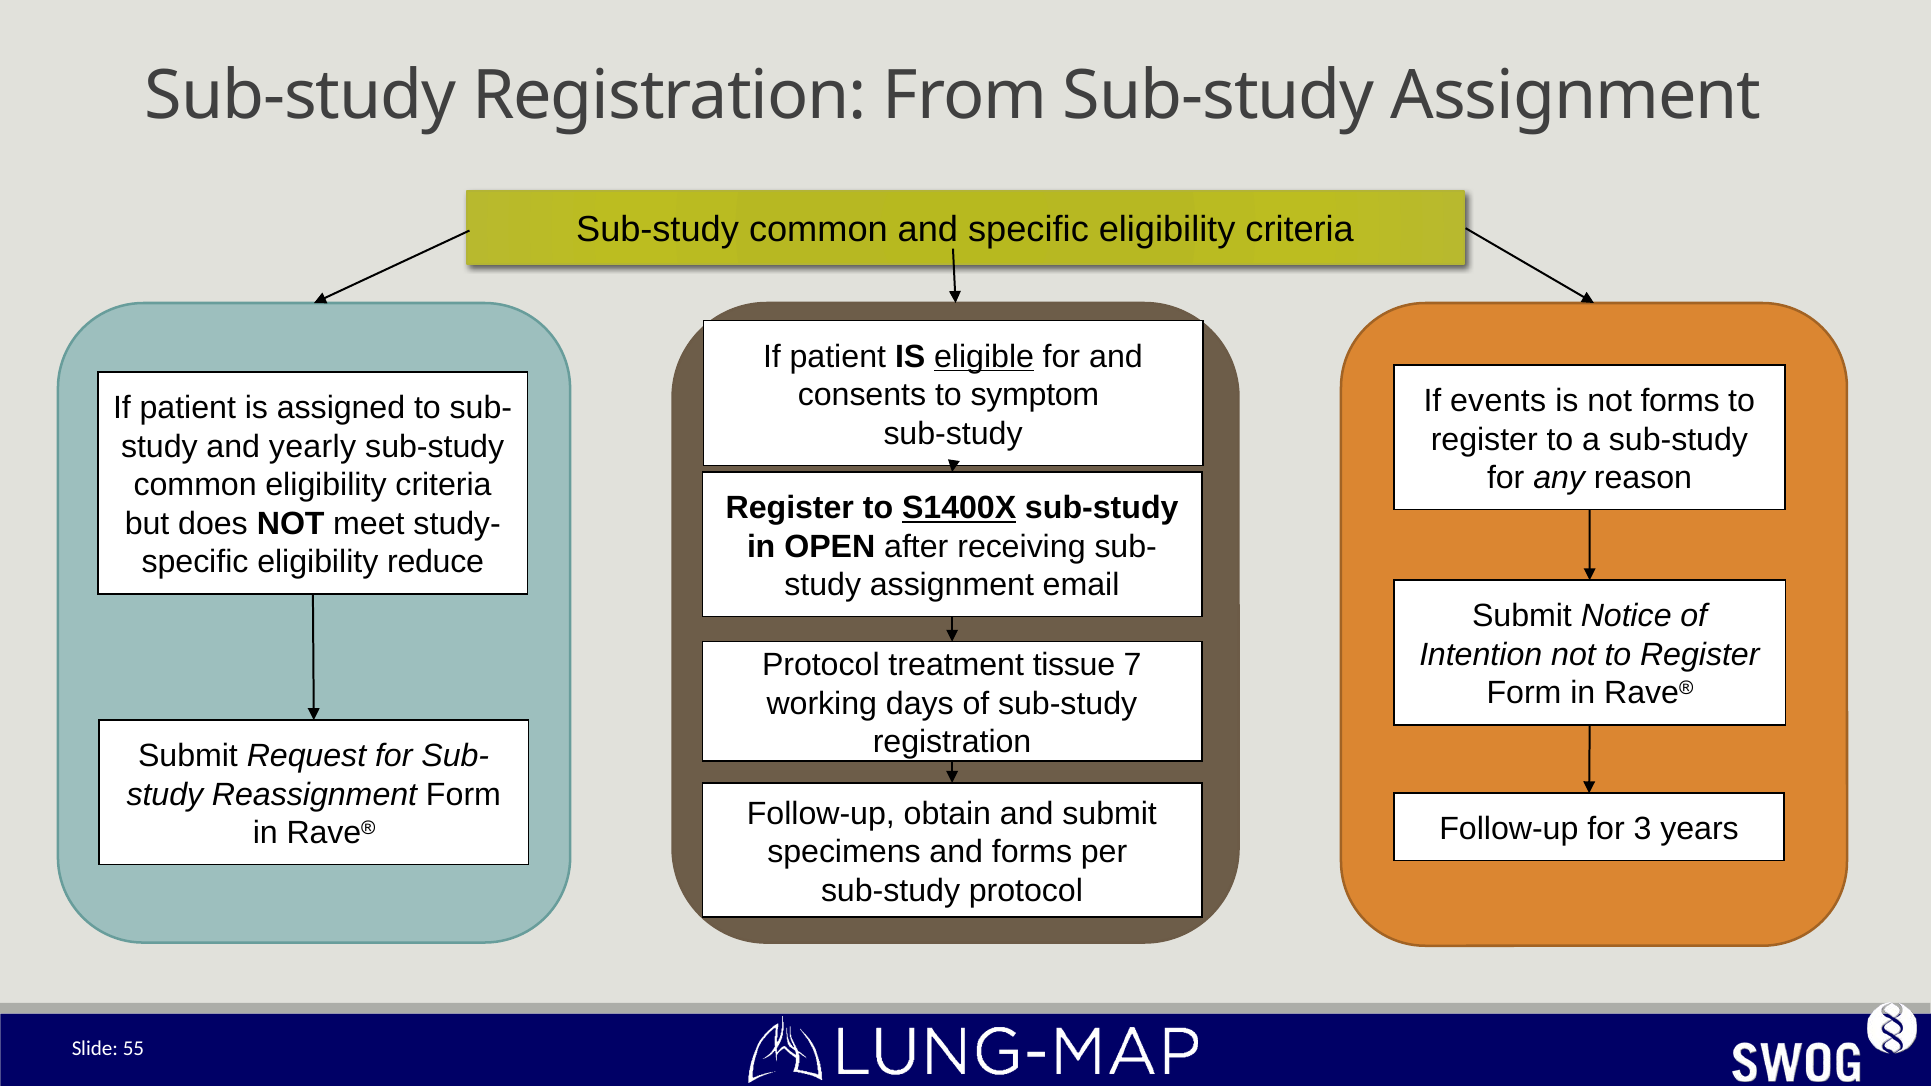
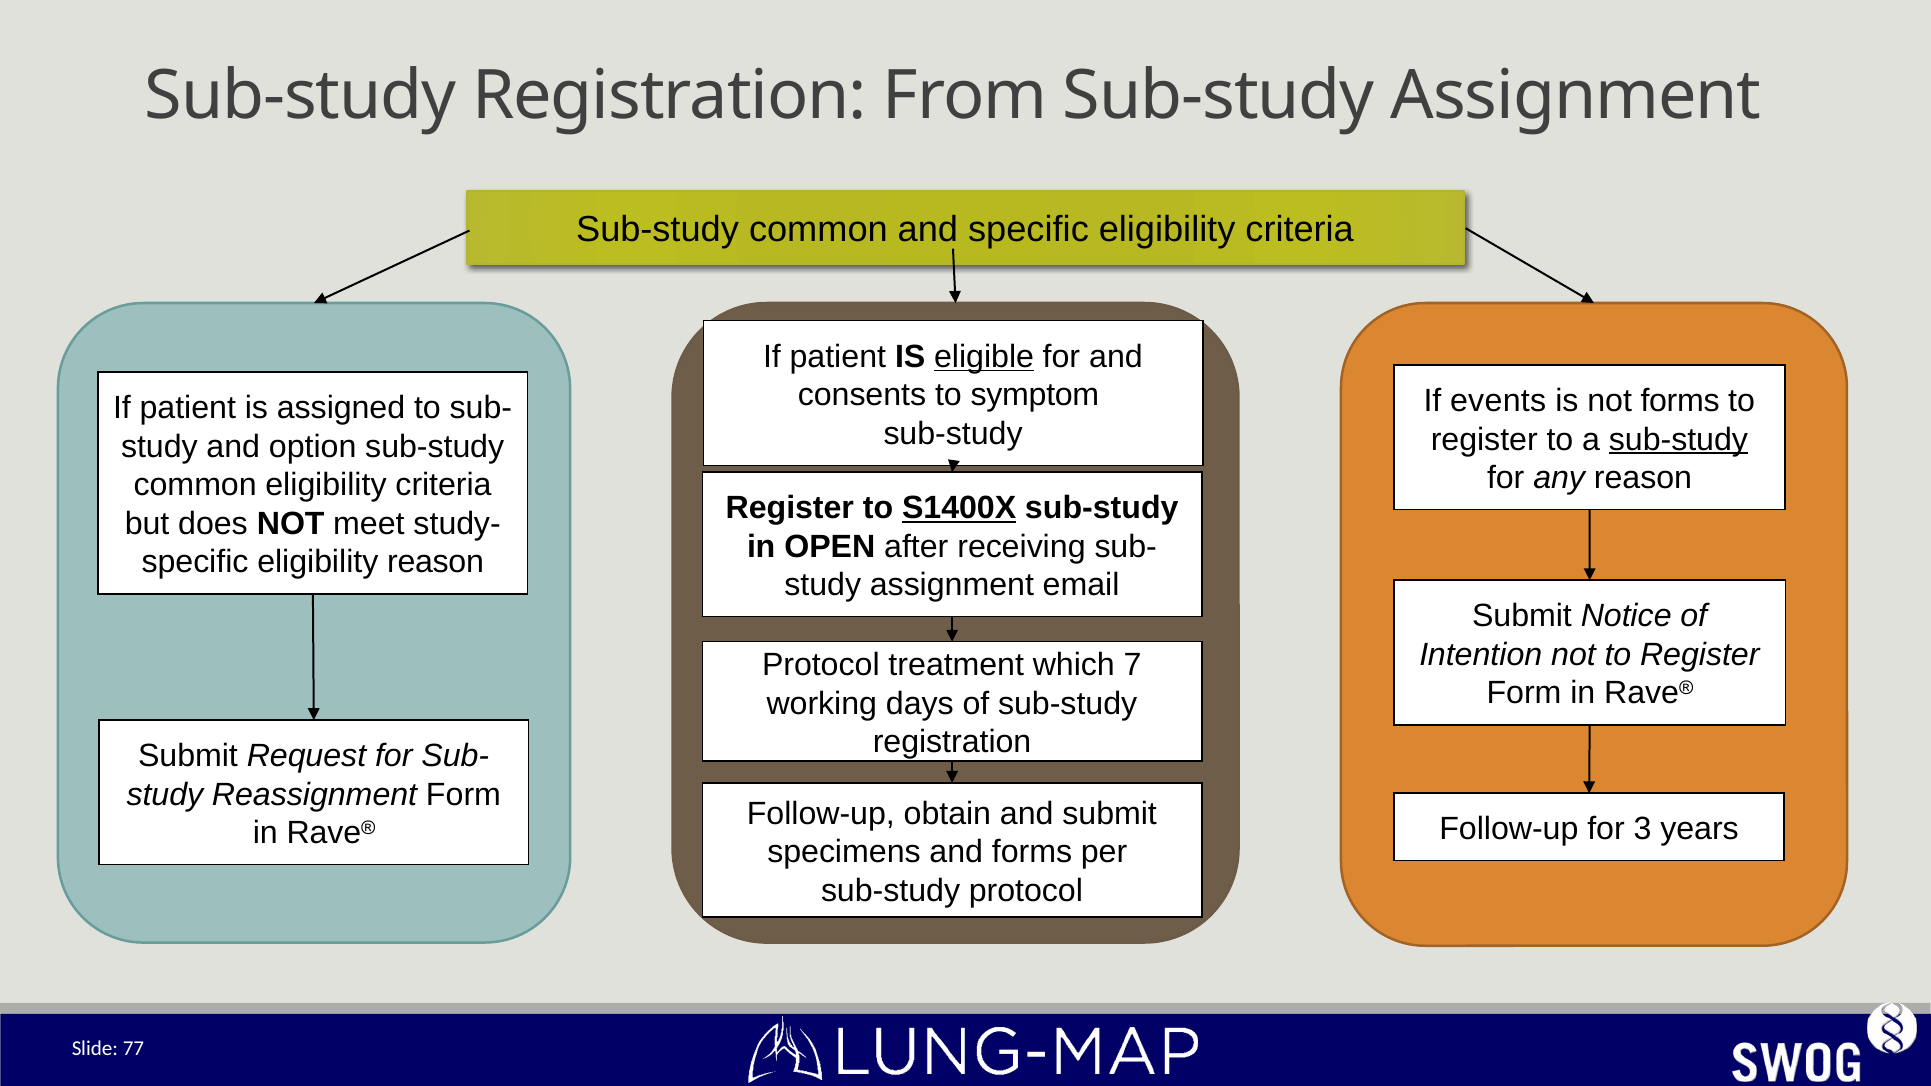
sub-study underline: none -> present (1678, 439)
yearly: yearly -> option (313, 447)
eligibility reduce: reduce -> reason (436, 562)
tissue: tissue -> which (1074, 665)
55: 55 -> 77 (133, 1049)
